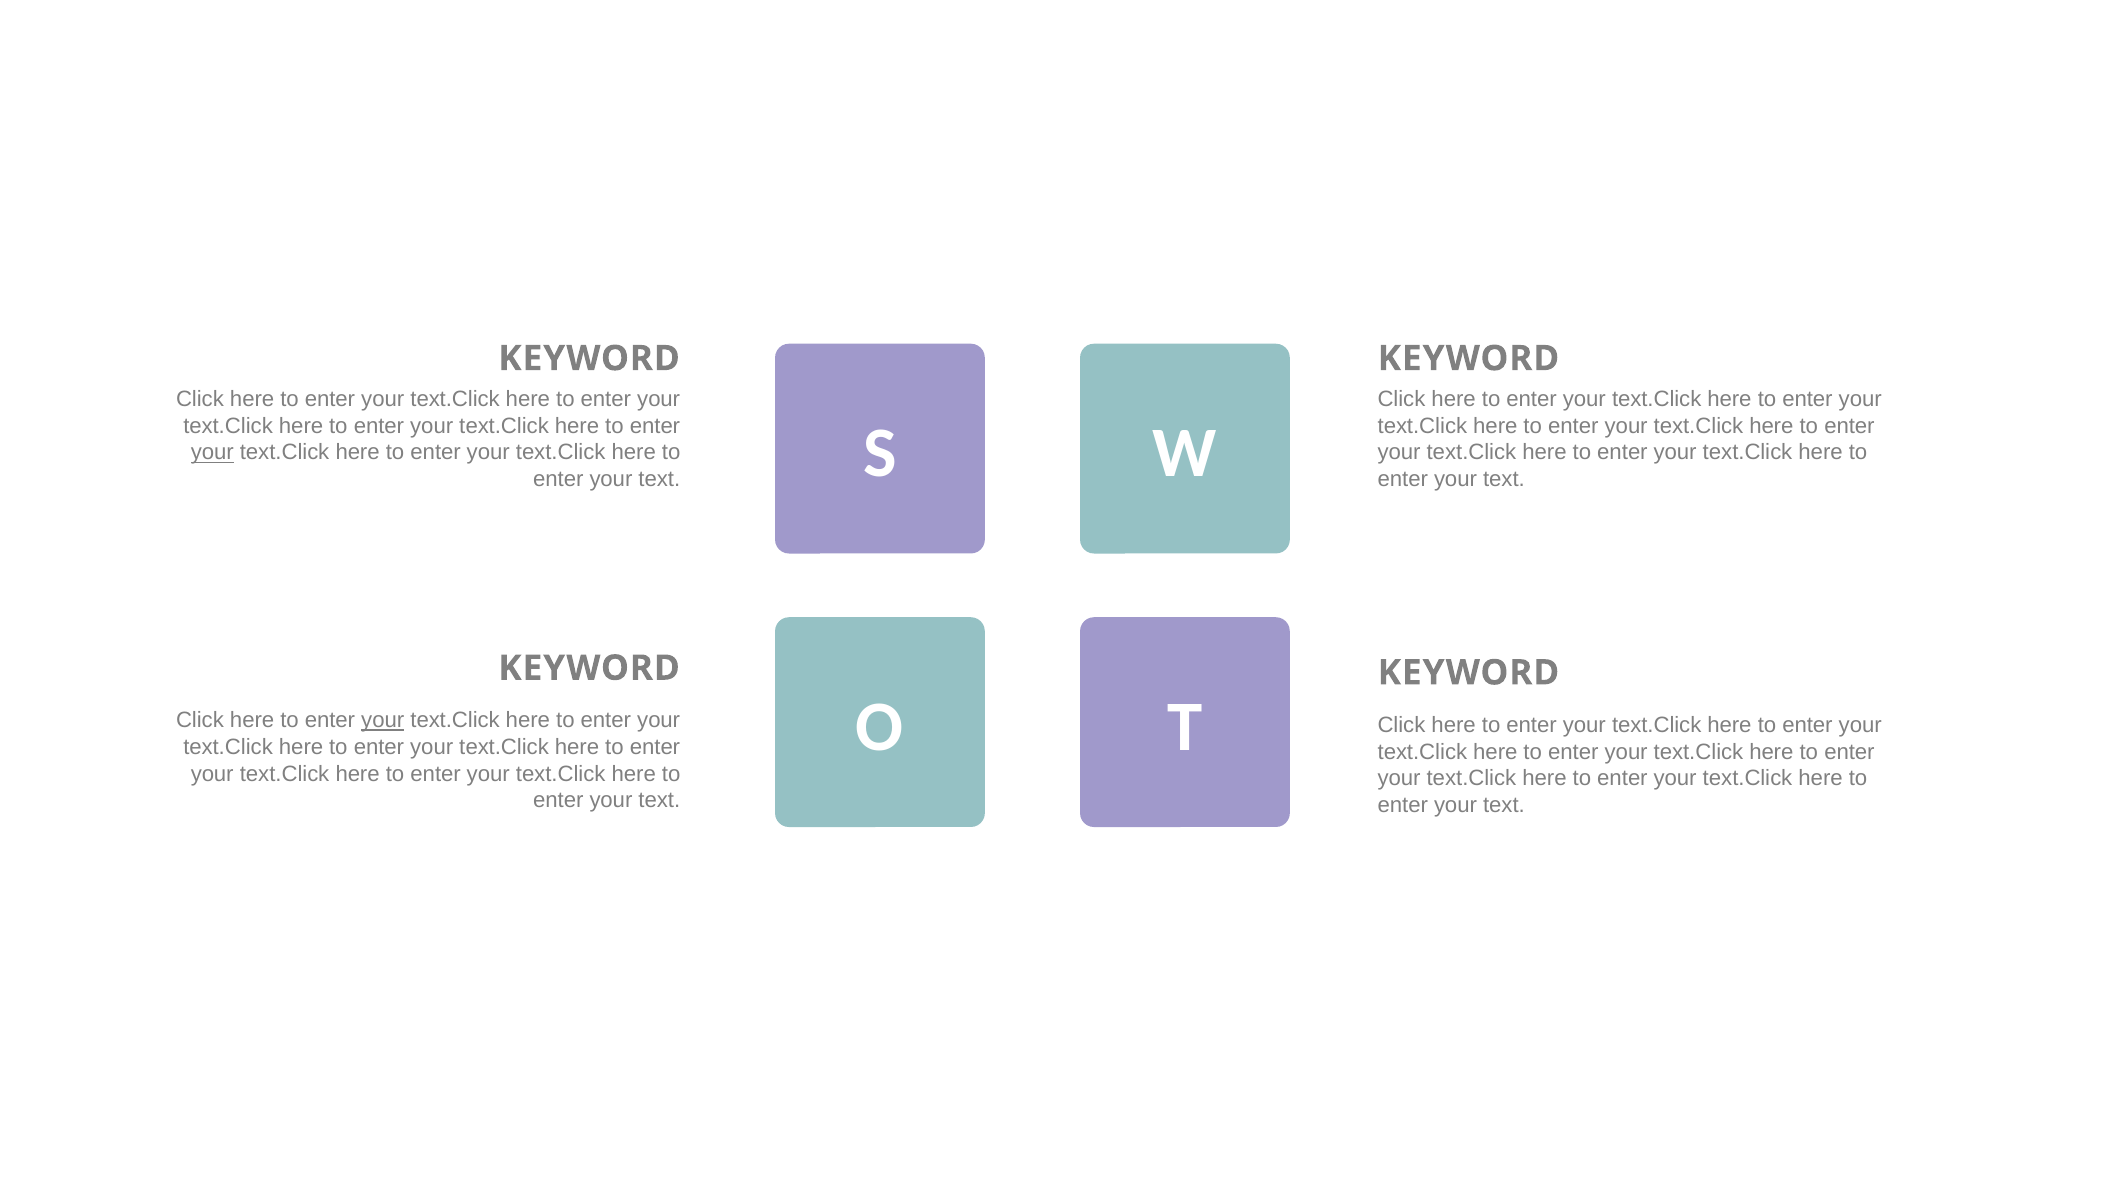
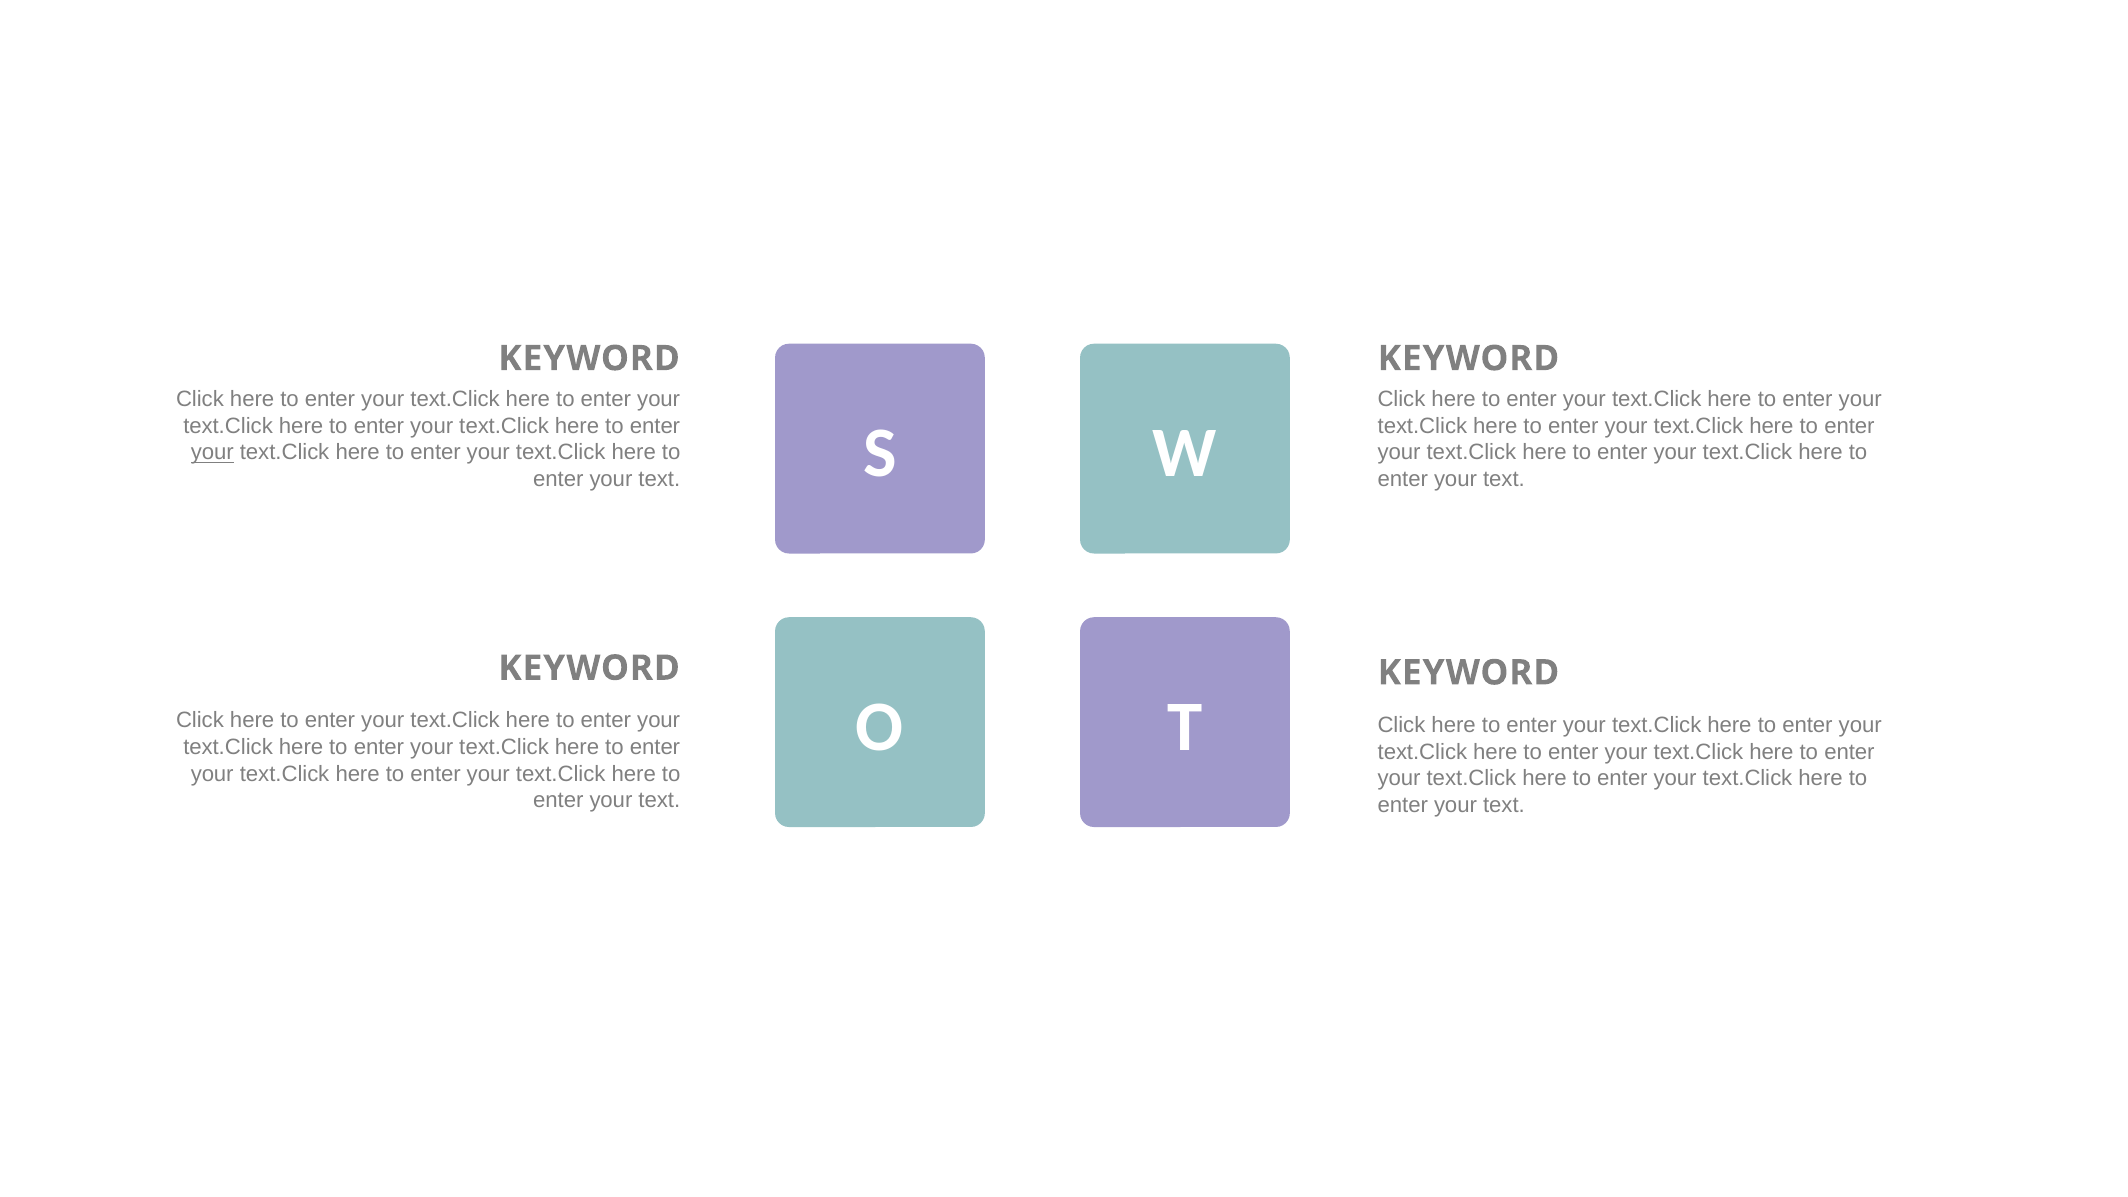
your underline: present -> none (383, 721)
